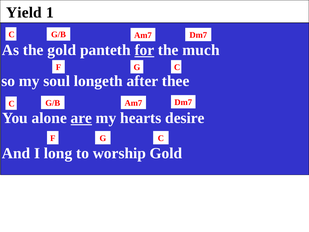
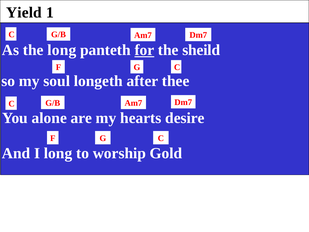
the gold: gold -> long (62, 50)
much: much -> sheild (201, 50)
are underline: present -> none (81, 118)
